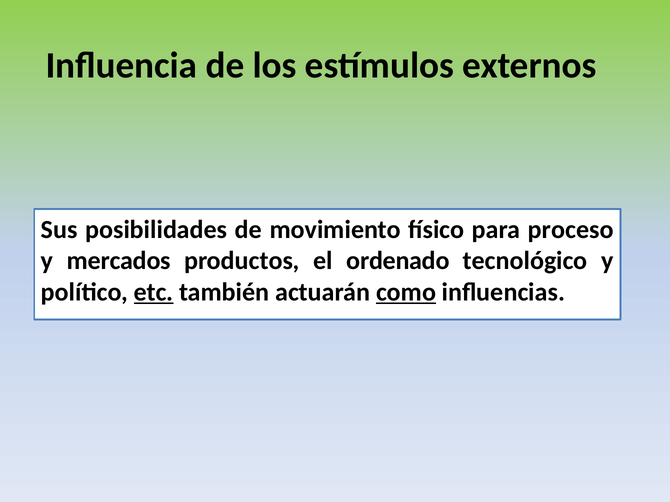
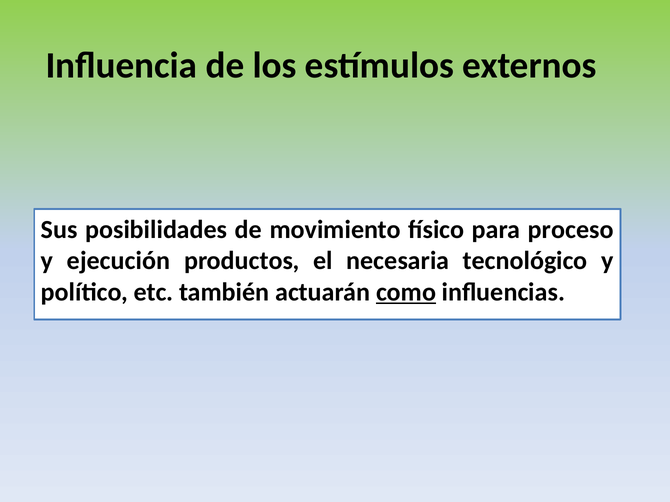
mercados: mercados -> ejecución (119, 261)
ordenado: ordenado -> necesaria (398, 261)
etc underline: present -> none (154, 292)
